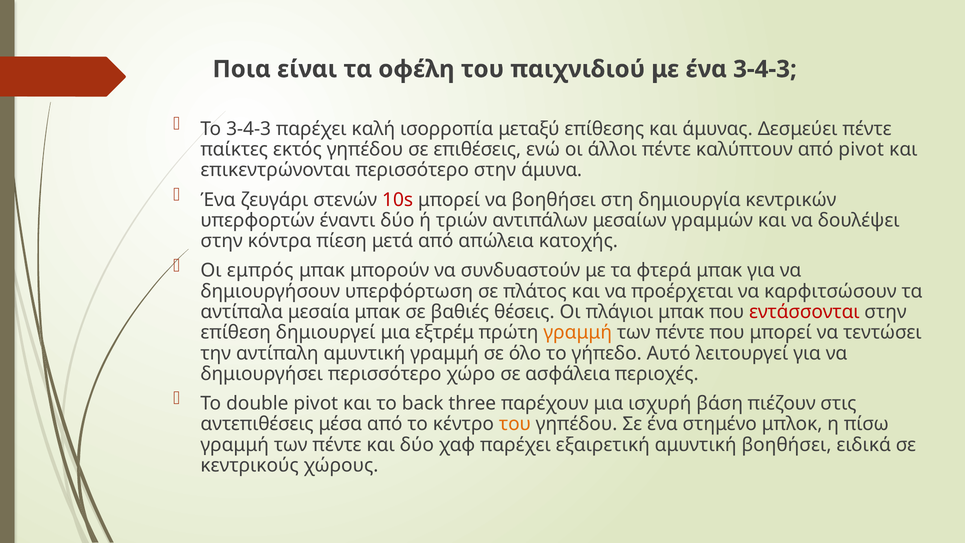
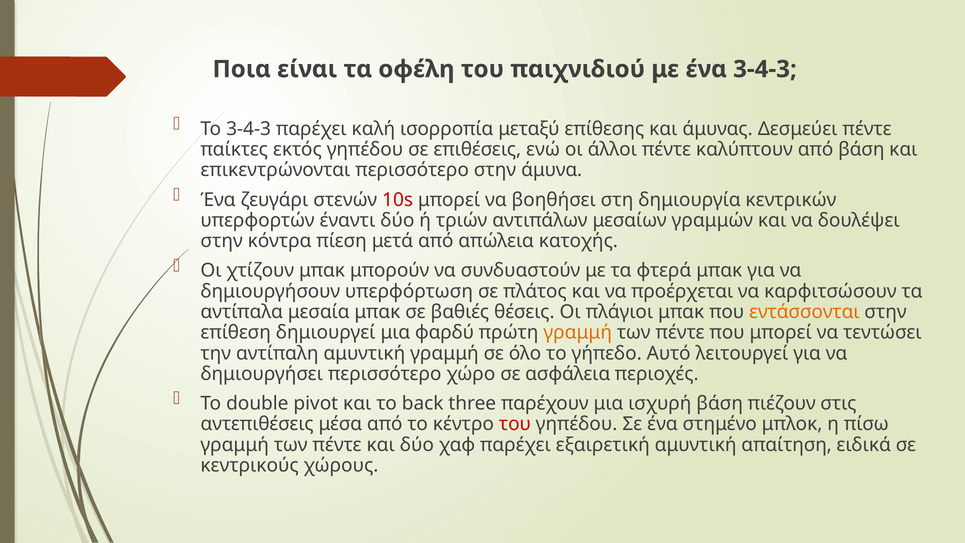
από pivot: pivot -> βάση (861, 149)
εμπρός: εμπρός -> χτίζουν (260, 271)
εντάσσονται colour: red -> orange (804, 312)
εξτρέμ: εξτρέμ -> φαρδύ (445, 332)
του colour: orange -> red (515, 424)
αμυντική βοηθήσει: βοηθήσει -> απαίτηση (787, 445)
